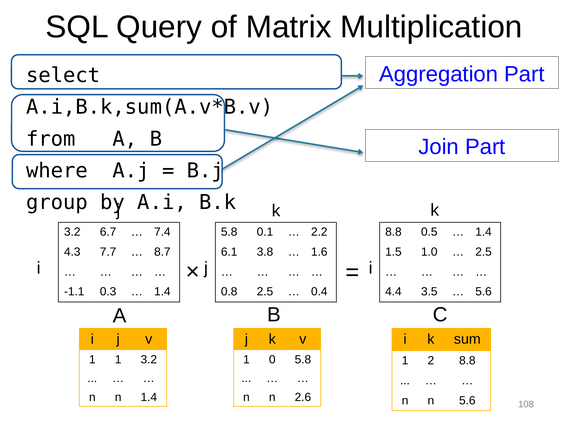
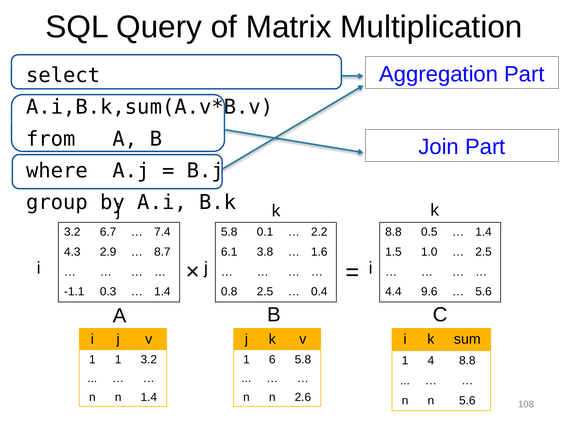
7.7: 7.7 -> 2.9 (108, 252)
3.5: 3.5 -> 9.6 (429, 292)
0: 0 -> 6 (272, 360)
2: 2 -> 4 (431, 361)
